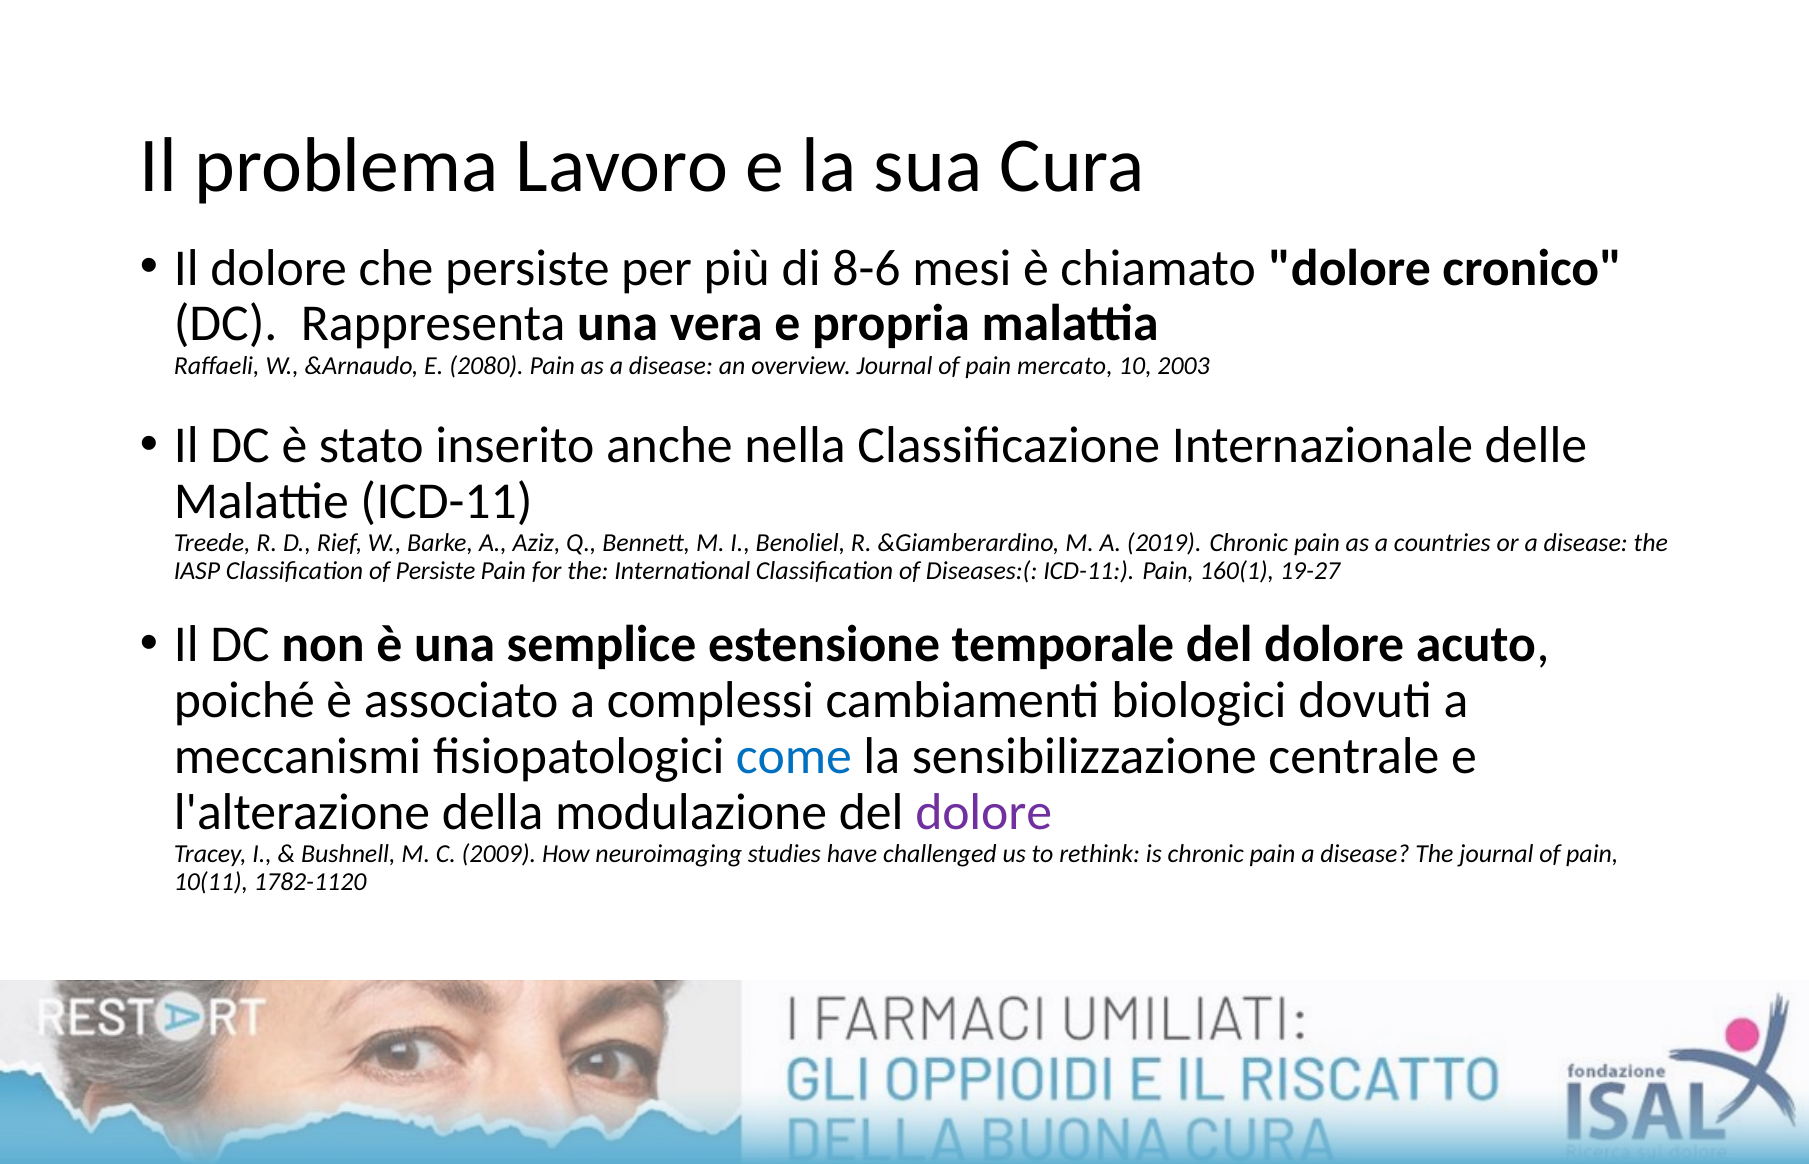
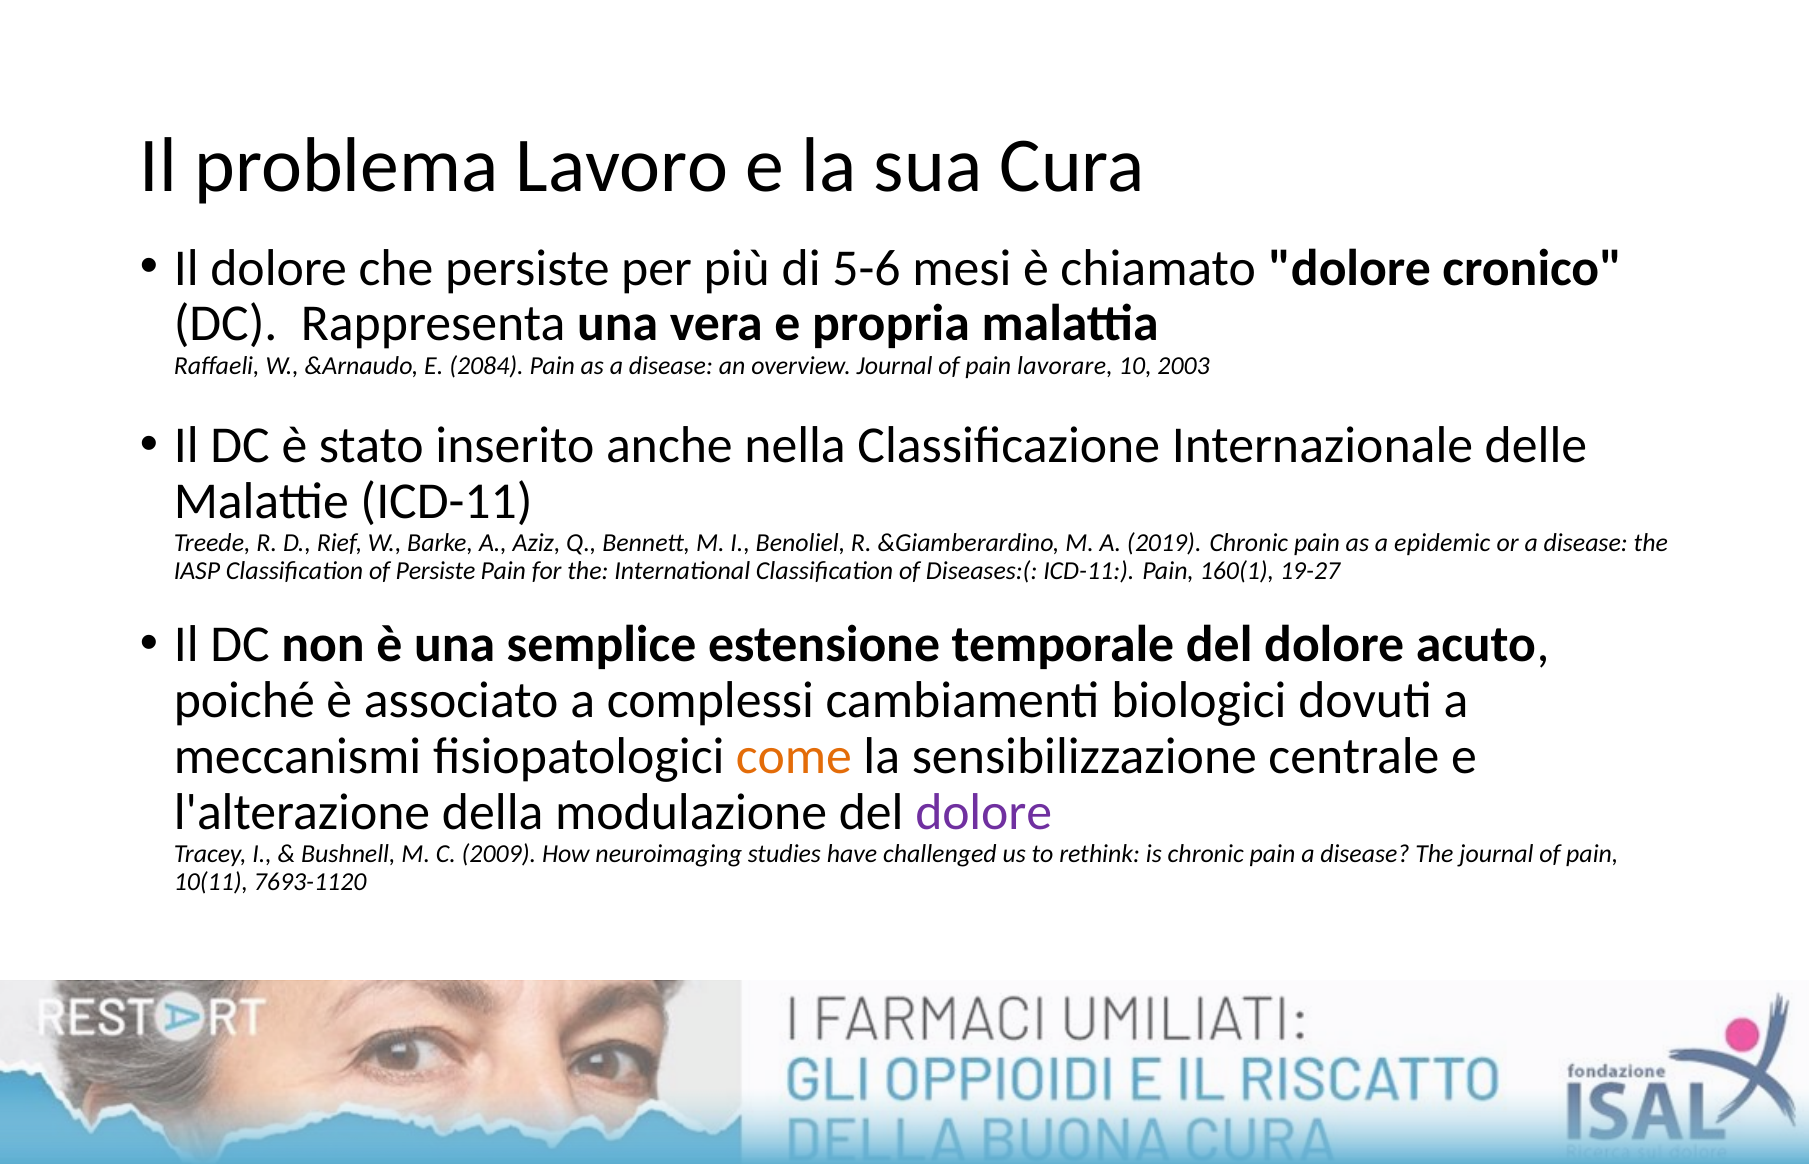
8-6: 8-6 -> 5-6 (866, 268)
2080: 2080 -> 2084 (486, 366)
mercato: mercato -> lavorare (1065, 366)
countries: countries -> epidemic (1442, 543)
come colour: blue -> orange (794, 756)
1782-1120: 1782-1120 -> 7693-1120 (310, 882)
